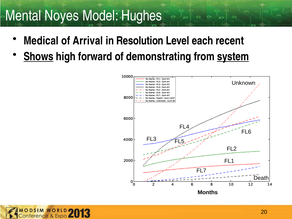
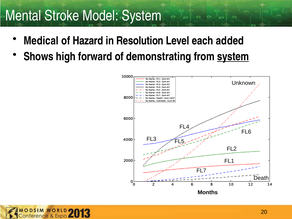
Noyes: Noyes -> Stroke (62, 16)
Model Hughes: Hughes -> System (142, 16)
Arrival: Arrival -> Hazard (88, 41)
recent: recent -> added (230, 41)
Shows underline: present -> none (39, 57)
